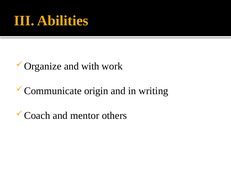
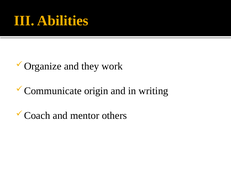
with: with -> they (90, 66)
